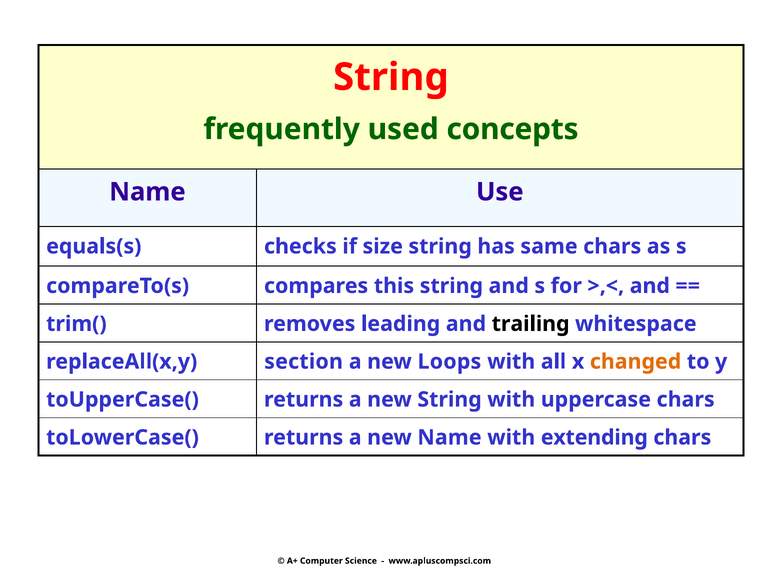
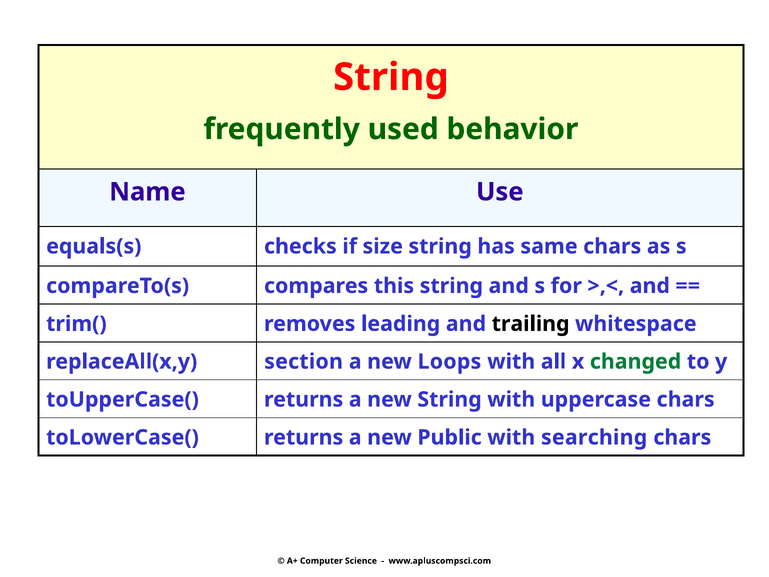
concepts: concepts -> behavior (512, 129)
changed colour: orange -> green (636, 361)
new Name: Name -> Public (450, 437)
extending: extending -> searching (594, 437)
